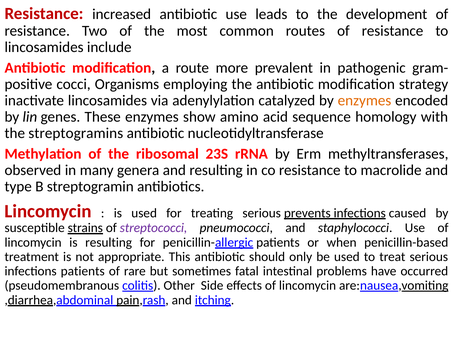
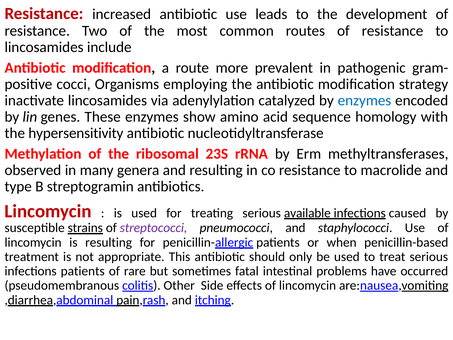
enzymes colour: orange -> blue (364, 100)
streptogramins: streptogramins -> hypersensitivity (76, 133)
prevents: prevents -> available (307, 213)
